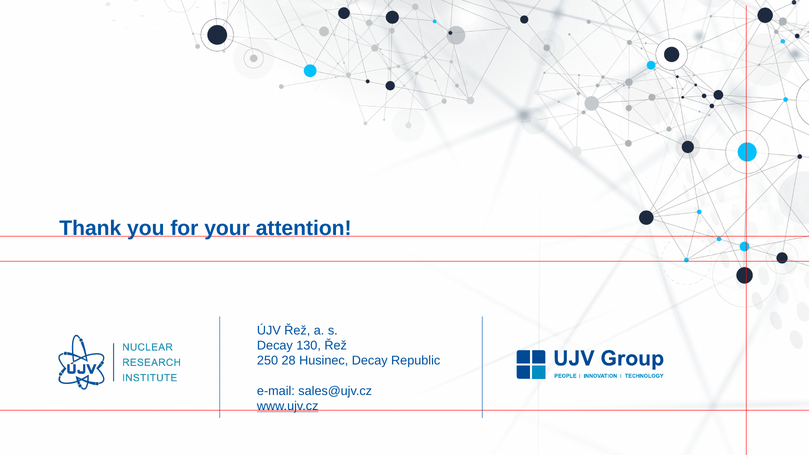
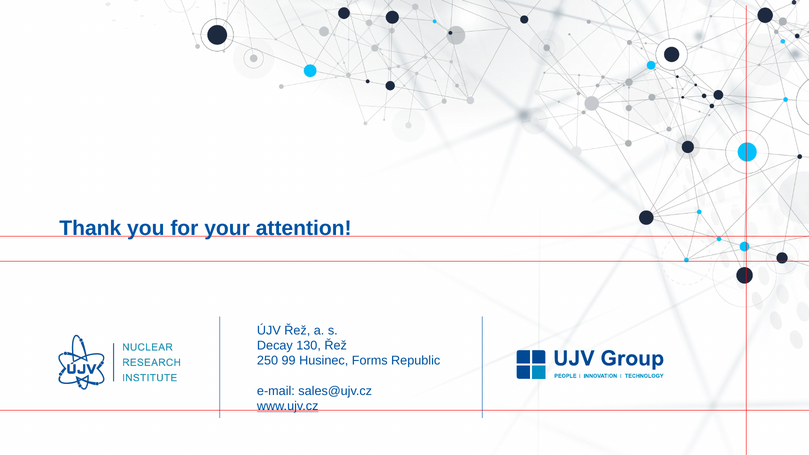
28: 28 -> 99 (289, 361)
Husinec Decay: Decay -> Forms (370, 361)
